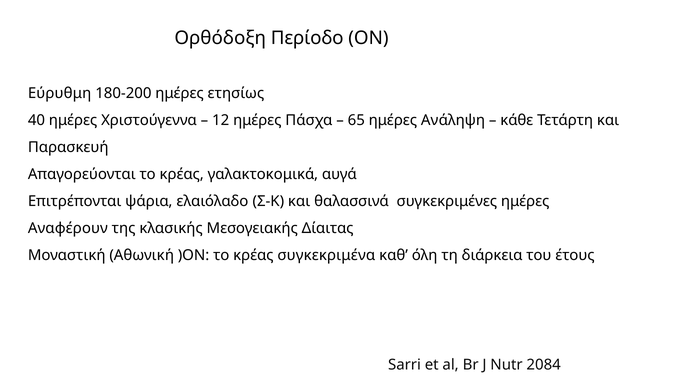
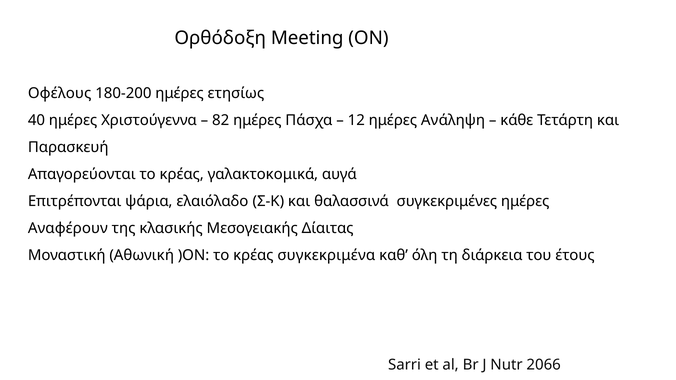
Περίοδο: Περίοδο -> Meeting (307, 38)
Εύρυθμη: Εύρυθμη -> Οφέλους (60, 93)
12: 12 -> 82 (221, 120)
65: 65 -> 12 (356, 120)
2084: 2084 -> 2066 (544, 365)
